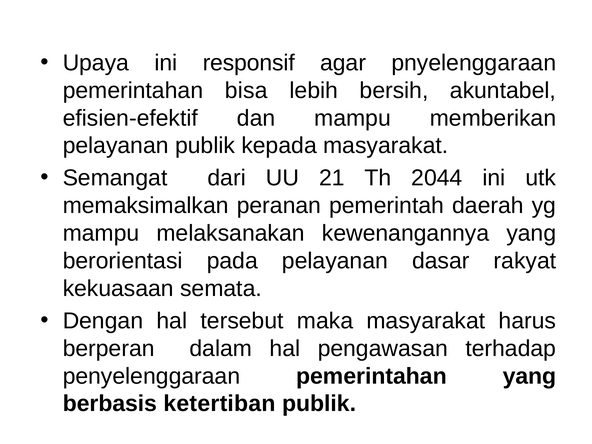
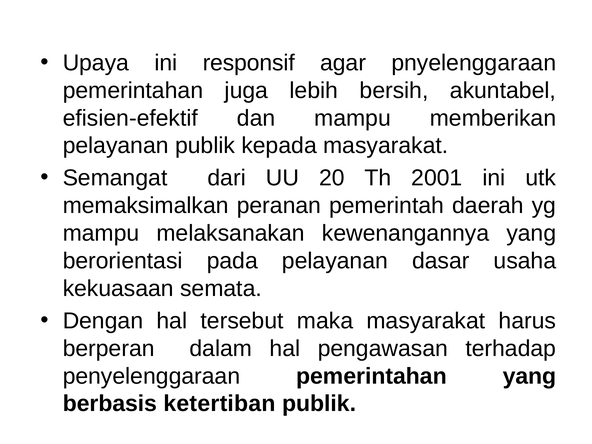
bisa: bisa -> juga (246, 90)
21: 21 -> 20 (332, 178)
2044: 2044 -> 2001 (437, 178)
rakyat: rakyat -> usaha (525, 261)
